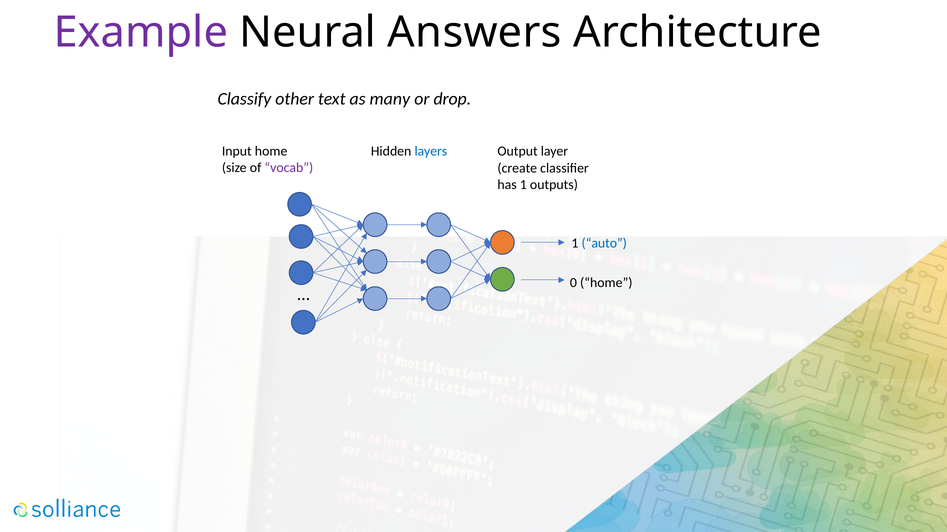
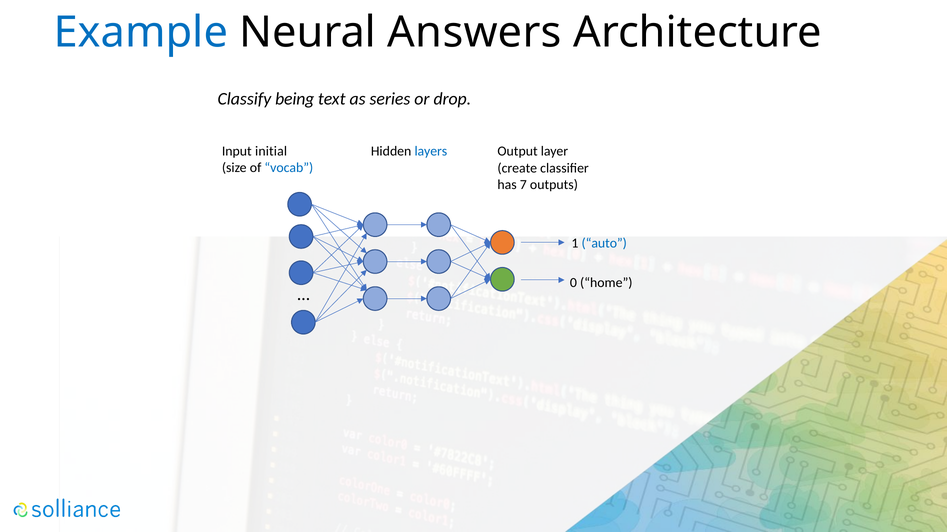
Example colour: purple -> blue (141, 32)
other: other -> being (295, 99)
many: many -> series (390, 99)
Input home: home -> initial (271, 152)
vocab colour: purple -> blue (289, 168)
has 1: 1 -> 7 (523, 185)
